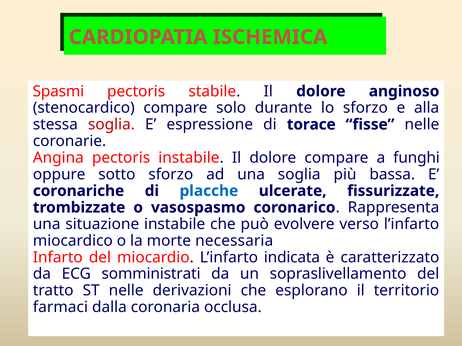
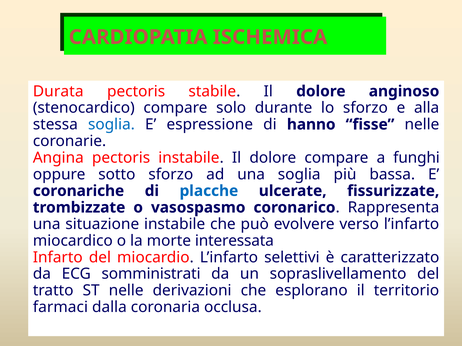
Spasmi: Spasmi -> Durata (58, 91)
soglia colour: red -> blue (111, 125)
torace: torace -> hanno (311, 125)
necessaria: necessaria -> interessata (234, 241)
indicata: indicata -> selettivi (292, 258)
